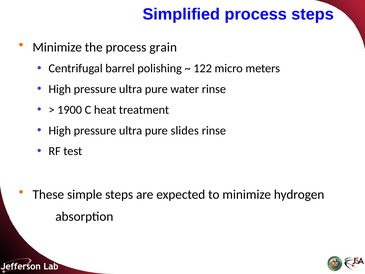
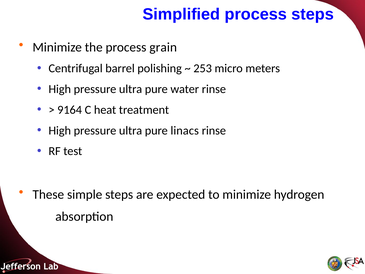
122: 122 -> 253 (203, 68)
1900: 1900 -> 9164 (70, 110)
slides: slides -> linacs (185, 130)
